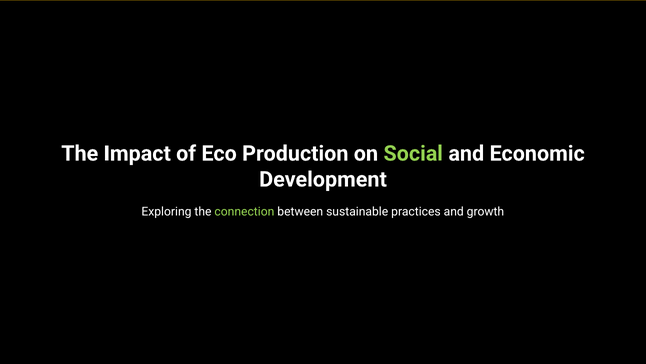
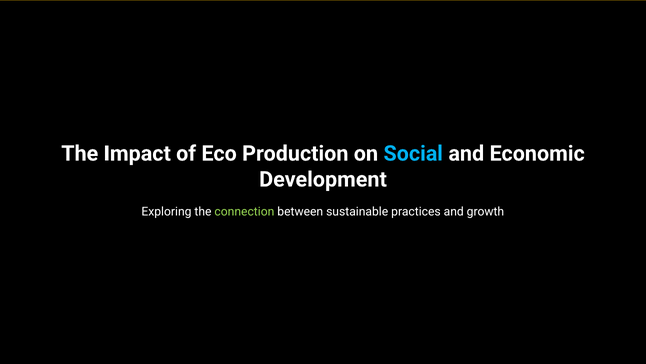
Social colour: light green -> light blue (413, 153)
